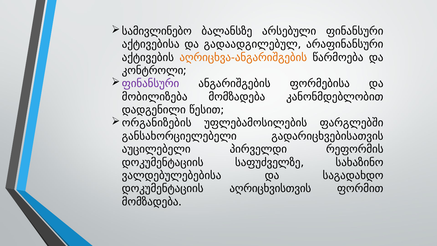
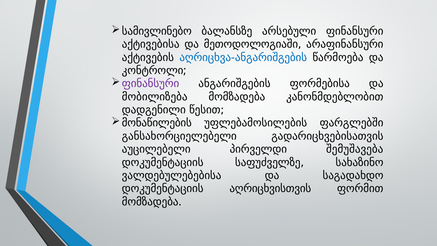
გადაადგილებულ: გადაადგილებულ -> მეთოდოლოგიაში (253, 44)
აღრიცხვა-ანგარიშგების colour: orange -> blue (243, 57)
ორგანიზების: ორგანიზების -> მონაწილების (157, 123)
რეფორმის: რეფორმის -> შემუშავება (355, 149)
